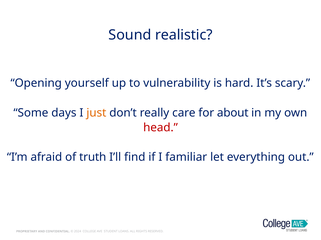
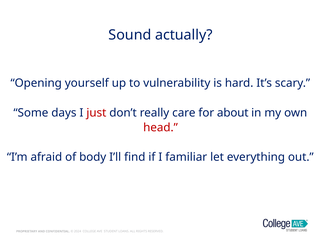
realistic: realistic -> actually (184, 35)
just colour: orange -> red (96, 113)
truth: truth -> body (93, 158)
